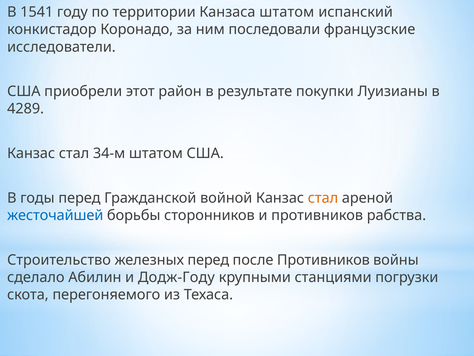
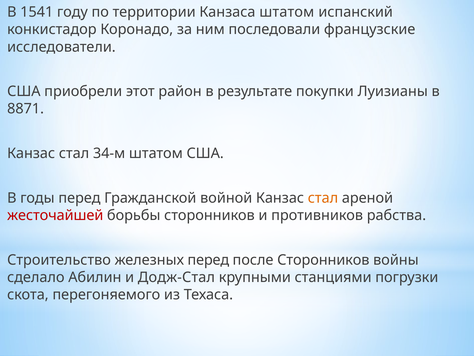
4289: 4289 -> 8871 (26, 109)
жесточайшей colour: blue -> red (55, 215)
после Противников: Противников -> Сторонников (323, 260)
Додж-Году: Додж-Году -> Додж-Стал (176, 277)
